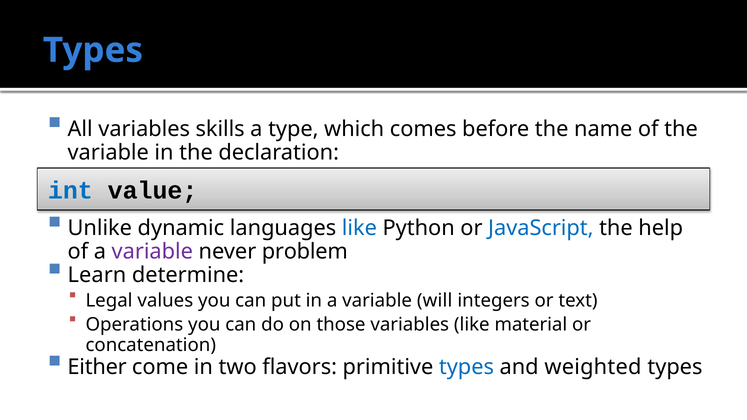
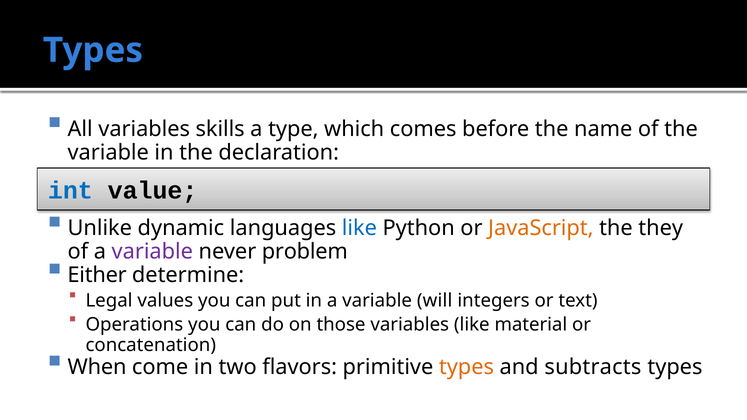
JavaScript colour: blue -> orange (541, 228)
help: help -> they (661, 228)
Learn: Learn -> Either (97, 275)
Either: Either -> When (97, 367)
types colour: blue -> orange (466, 367)
weighted: weighted -> subtracts (593, 367)
